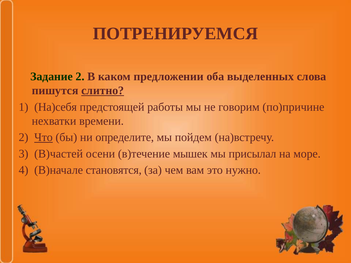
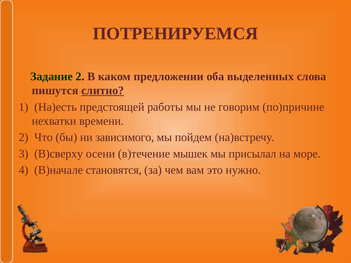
На)себя: На)себя -> На)есть (55, 107)
Что underline: present -> none (43, 138)
определите: определите -> зависимого (125, 138)
В)частей: В)частей -> В)сверху (59, 154)
